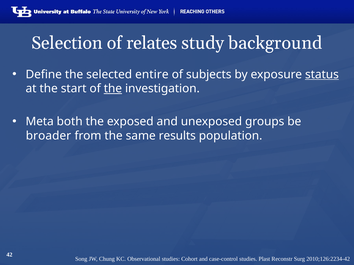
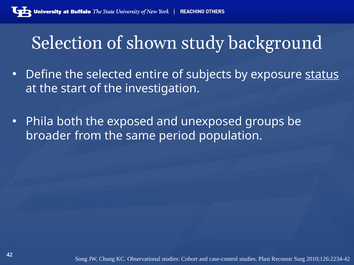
relates: relates -> shown (152, 43)
the underline: present -> none (113, 89)
Meta: Meta -> Phila (40, 122)
results: results -> period (177, 136)
